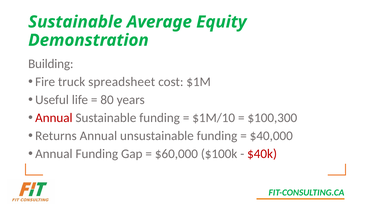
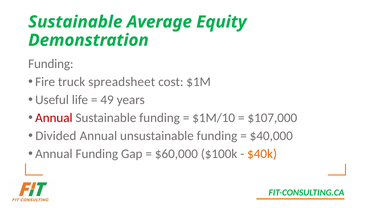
Building: Building -> Funding (51, 64)
80: 80 -> 49 (107, 100)
$100,300: $100,300 -> $107,000 (272, 118)
Returns: Returns -> Divided (56, 136)
$40k colour: red -> orange (262, 154)
